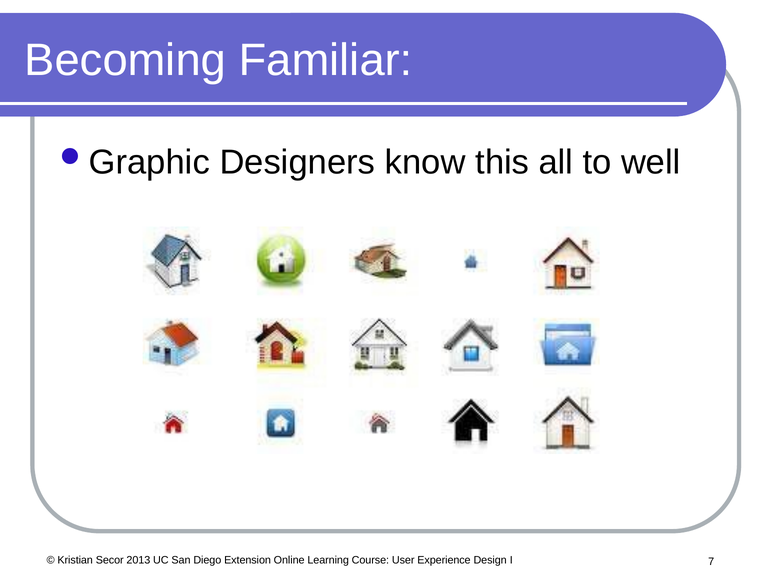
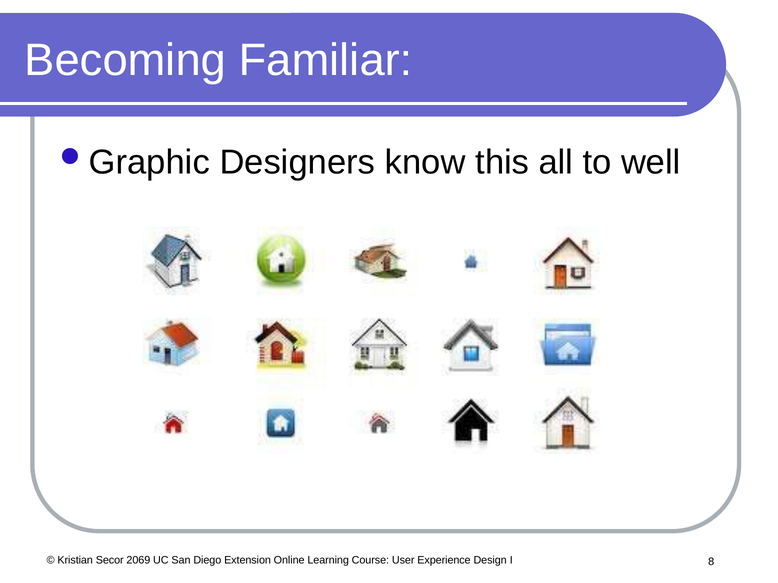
2013: 2013 -> 2069 (138, 561)
7: 7 -> 8 (711, 562)
